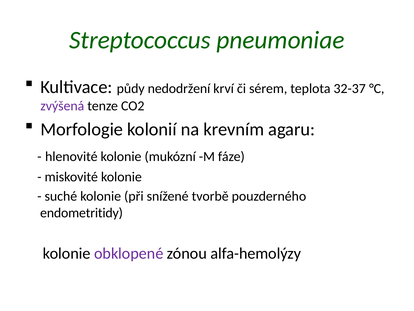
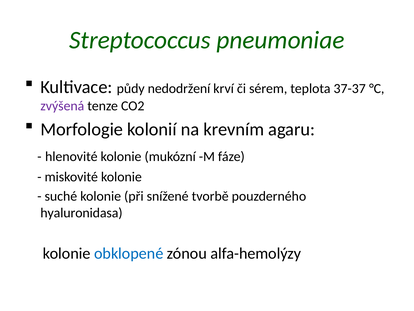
32-37: 32-37 -> 37-37 (350, 88)
endometritidy: endometritidy -> hyaluronidasa (81, 213)
obklopené colour: purple -> blue (129, 253)
